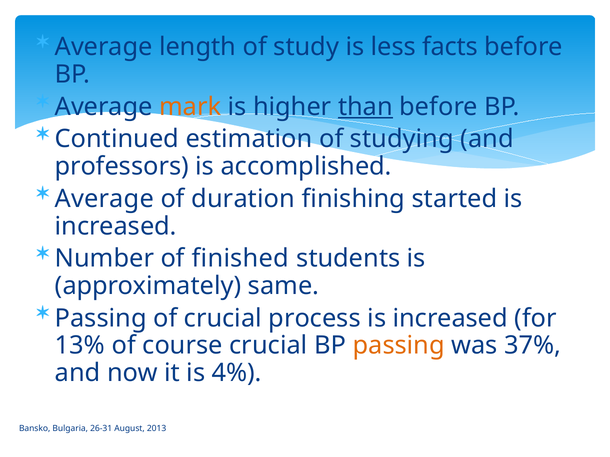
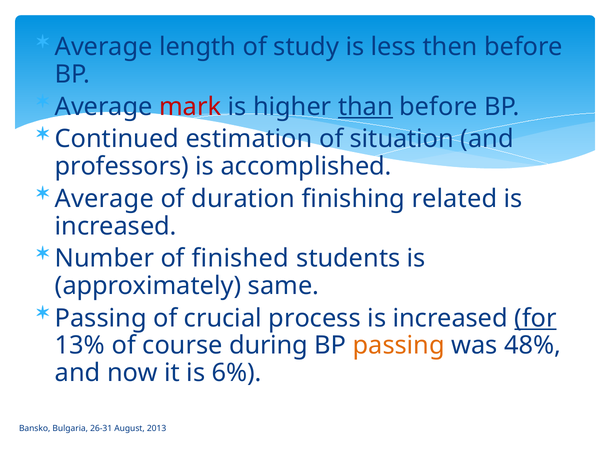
facts: facts -> then (450, 47)
mark colour: orange -> red (190, 107)
studying: studying -> situation (402, 139)
started: started -> related (454, 199)
for underline: none -> present (536, 318)
course crucial: crucial -> during (269, 346)
37%: 37% -> 48% (533, 346)
4%: 4% -> 6% (237, 373)
